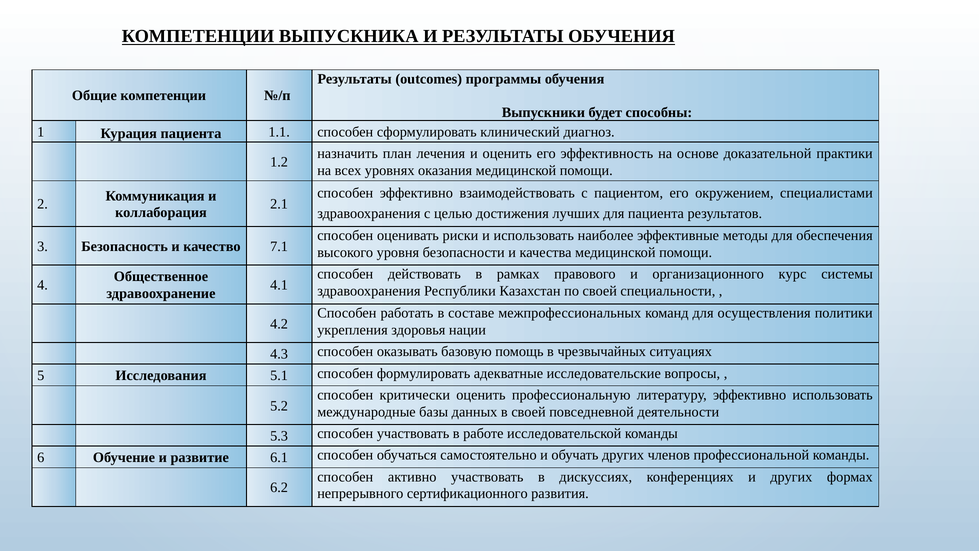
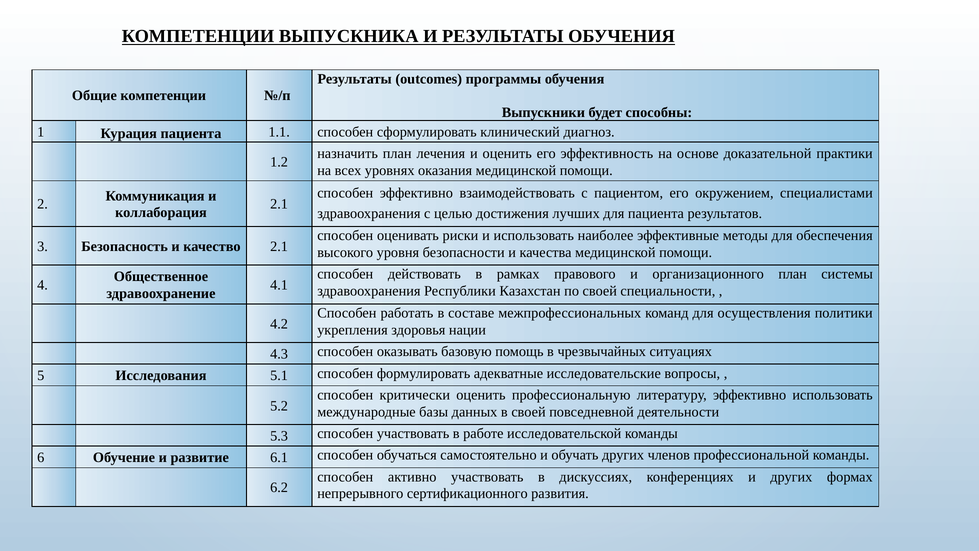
качество 7.1: 7.1 -> 2.1 (279, 246)
организационного курс: курс -> план (793, 274)
